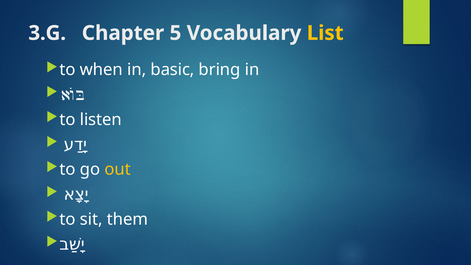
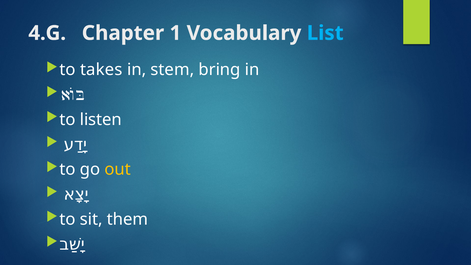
3.G: 3.G -> 4.G (47, 33)
5: 5 -> 1 (175, 33)
List colour: yellow -> light blue (325, 33)
when: when -> takes (101, 70)
basic: basic -> stem (172, 70)
